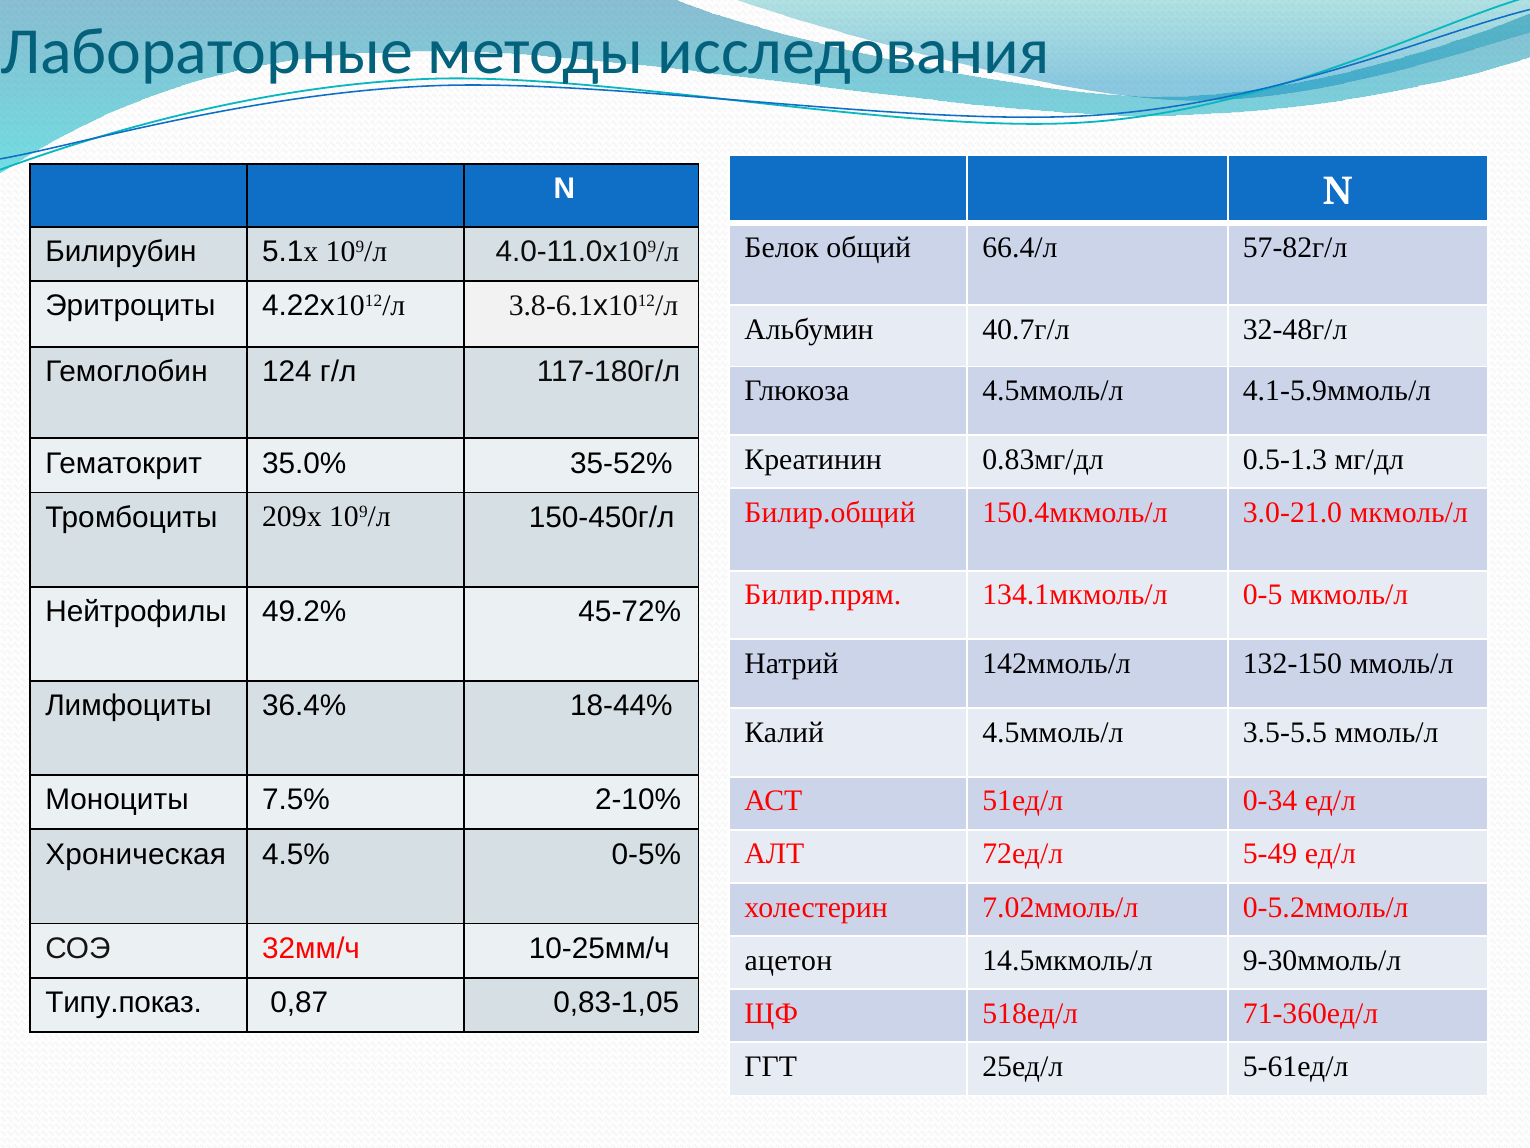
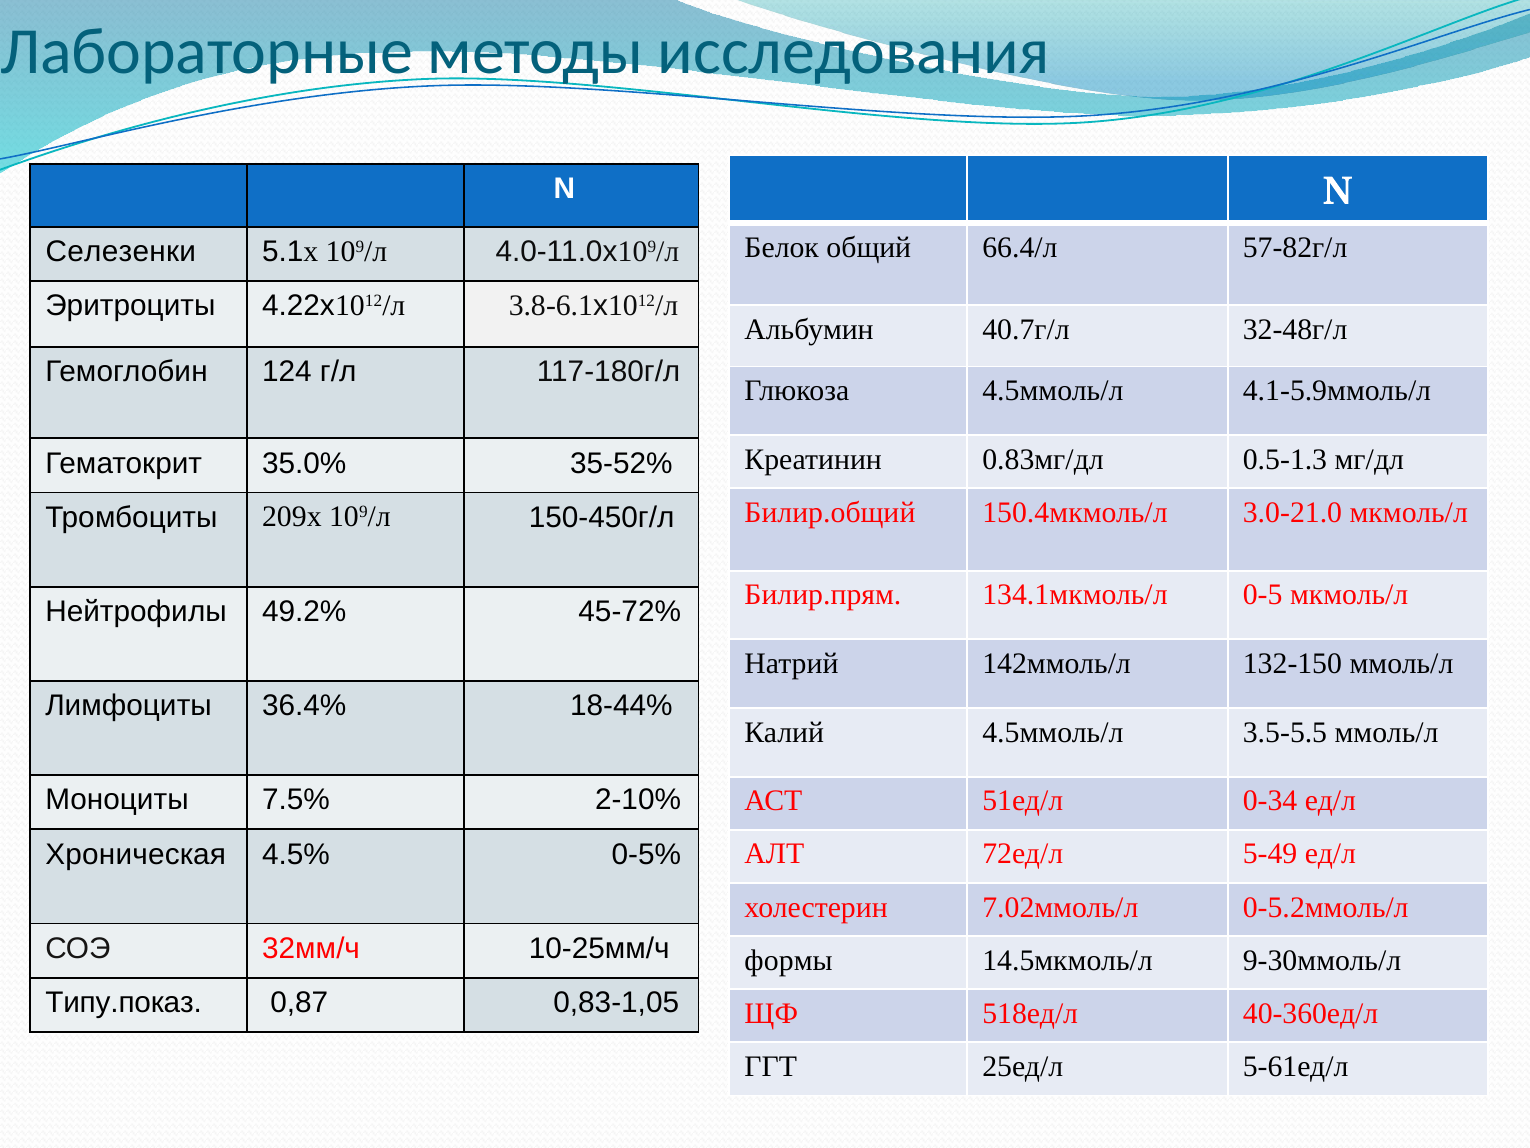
Билирубин: Билирубин -> Селезенки (121, 252)
ацетон: ацетон -> формы (789, 960)
71-360ед/л: 71-360ед/л -> 40-360ед/л (1311, 1013)
